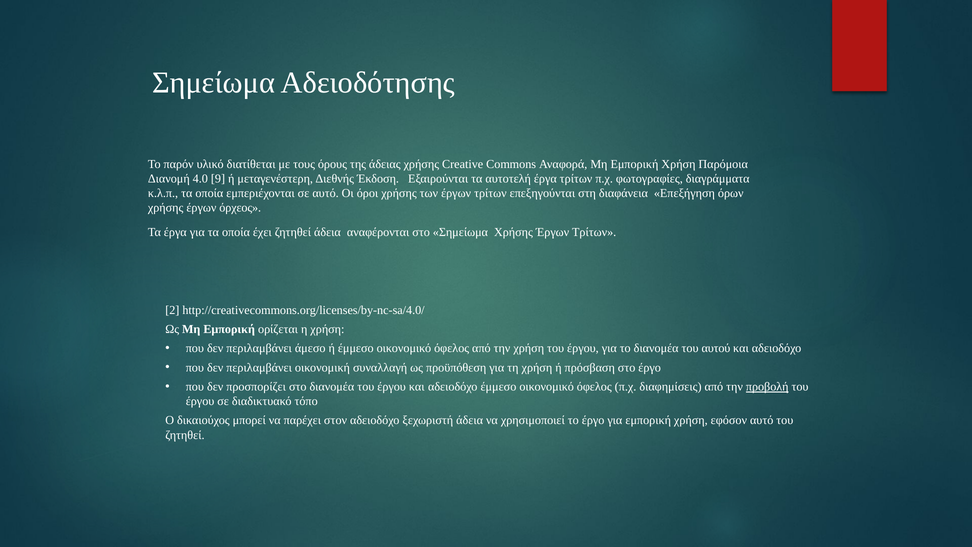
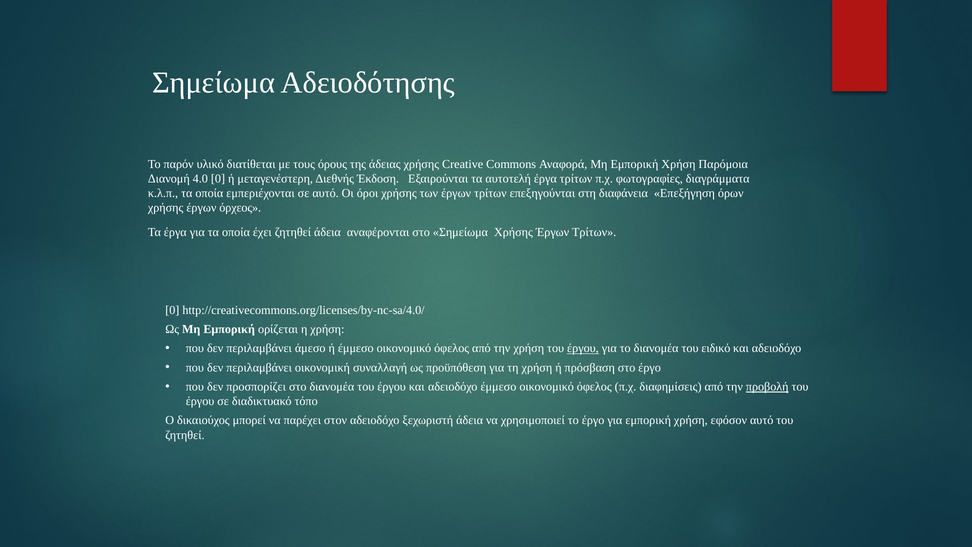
4.0 9: 9 -> 0 (218, 178)
2: 2 -> 0 (172, 310)
έργου underline: none -> present (583, 348)
αυτού: αυτού -> ειδικό (716, 348)
